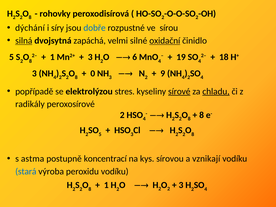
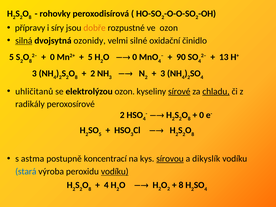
dýchání: dýchání -> přípravy (30, 28)
dobře colour: blue -> orange (95, 28)
ve sírou: sírou -> ozon (169, 28)
zapáchá: zapáchá -> ozonidy (90, 41)
oxidační underline: present -> none (165, 41)
1: 1 -> 0 (52, 57)
3: 3 -> 5 (90, 57)
6: 6 -> 0 (135, 57)
19: 19 -> 90 (181, 57)
18: 18 -> 13 (224, 57)
0: 0 -> 2 (93, 73)
9: 9 -> 3 (163, 73)
popřípadě: popřípadě -> uhličitanů (34, 91)
elektrolýzou stres: stres -> ozon (125, 91)
8: 8 -> 0 (202, 115)
sírovou underline: none -> present (170, 159)
vznikají: vznikají -> dikyslík (206, 159)
vodíku underline: none -> present (115, 171)
1: 1 -> 4 (106, 185)
3: 3 -> 8 (181, 185)
